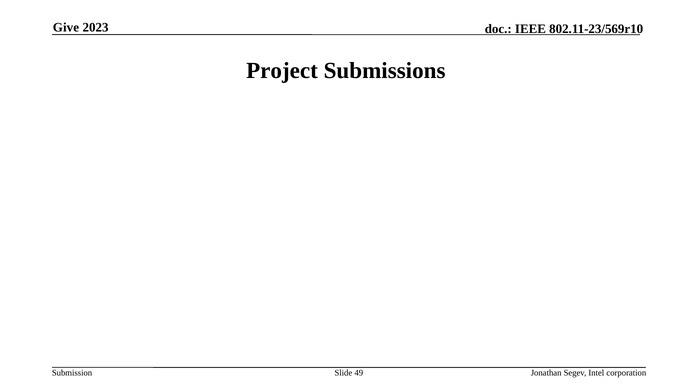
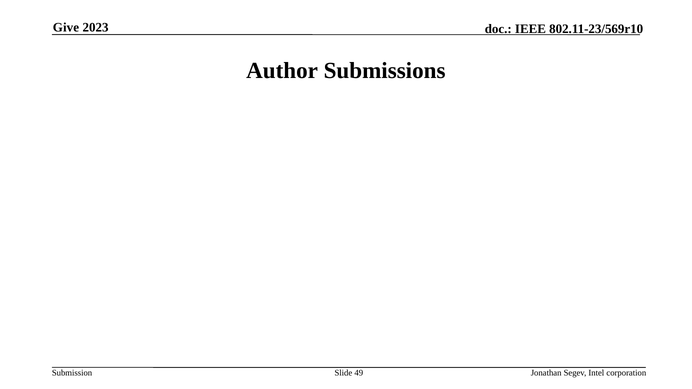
Project: Project -> Author (282, 71)
